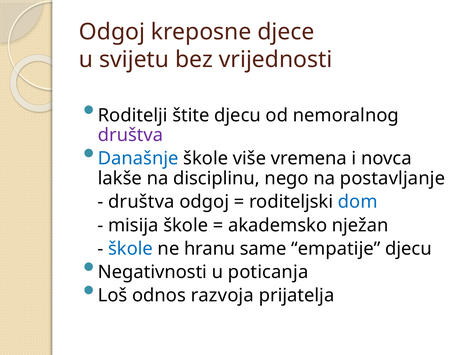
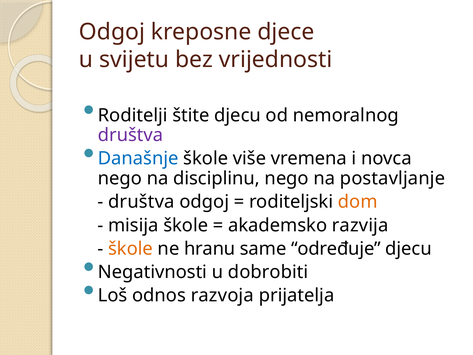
lakše: lakše -> nego (120, 178)
dom colour: blue -> orange (358, 202)
nježan: nježan -> razvija (360, 225)
škole colour: blue -> orange (131, 249)
empatije: empatije -> određuje (336, 249)
poticanja: poticanja -> dobrobiti (268, 272)
